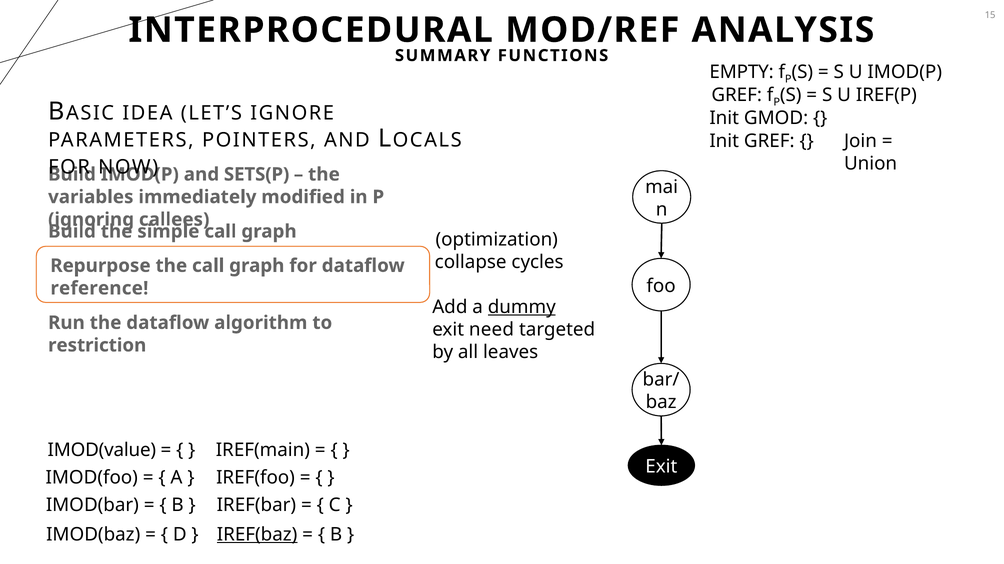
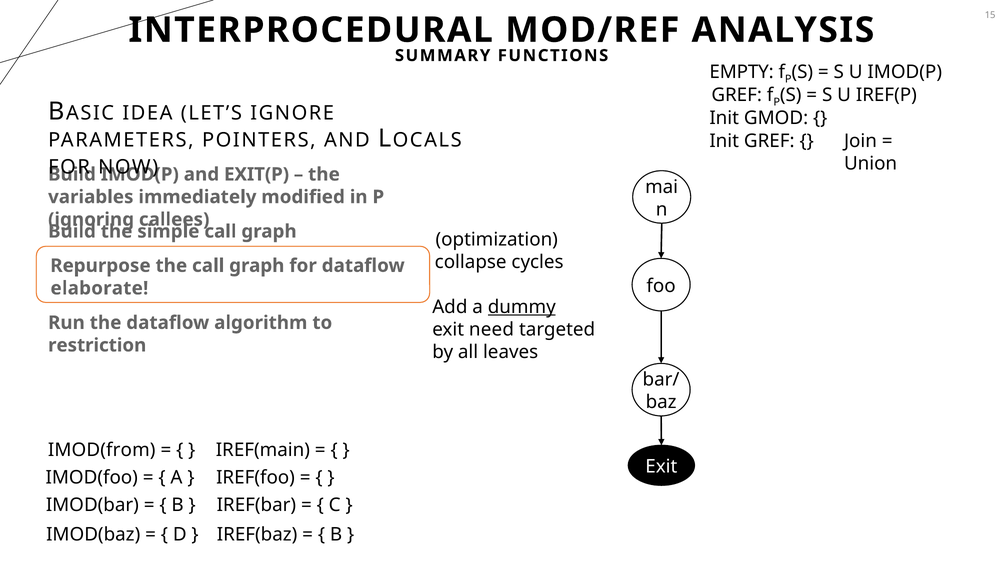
SETS(P: SETS(P -> EXIT(P (257, 175)
reference: reference -> elaborate (99, 289)
IMOD(value: IMOD(value -> IMOD(from (102, 451)
IREF(baz underline: present -> none (257, 535)
